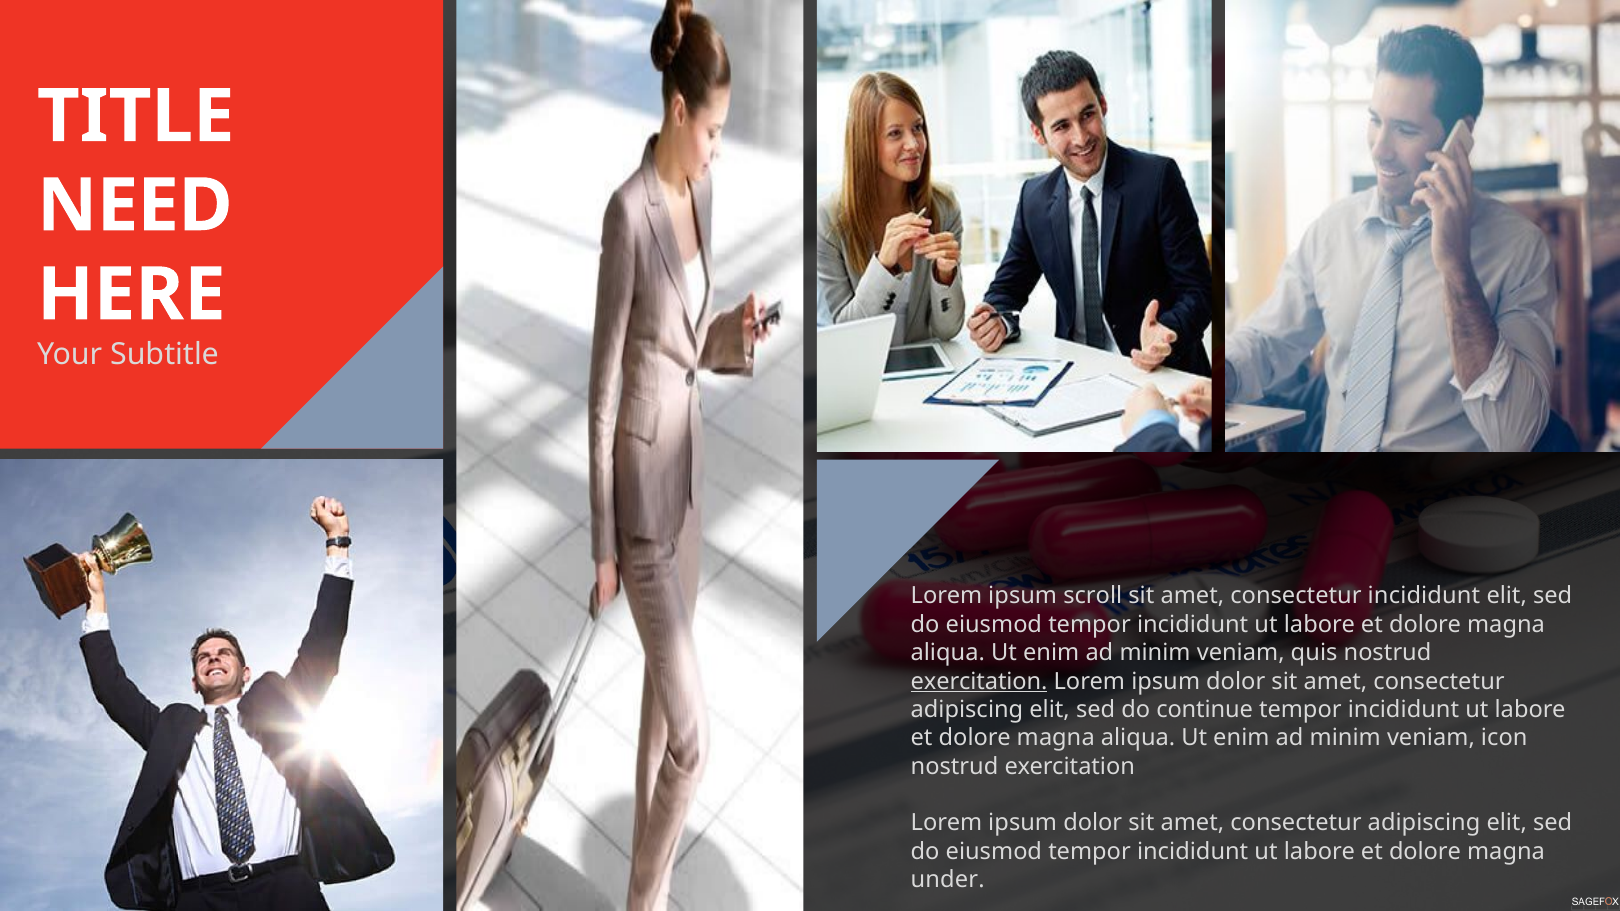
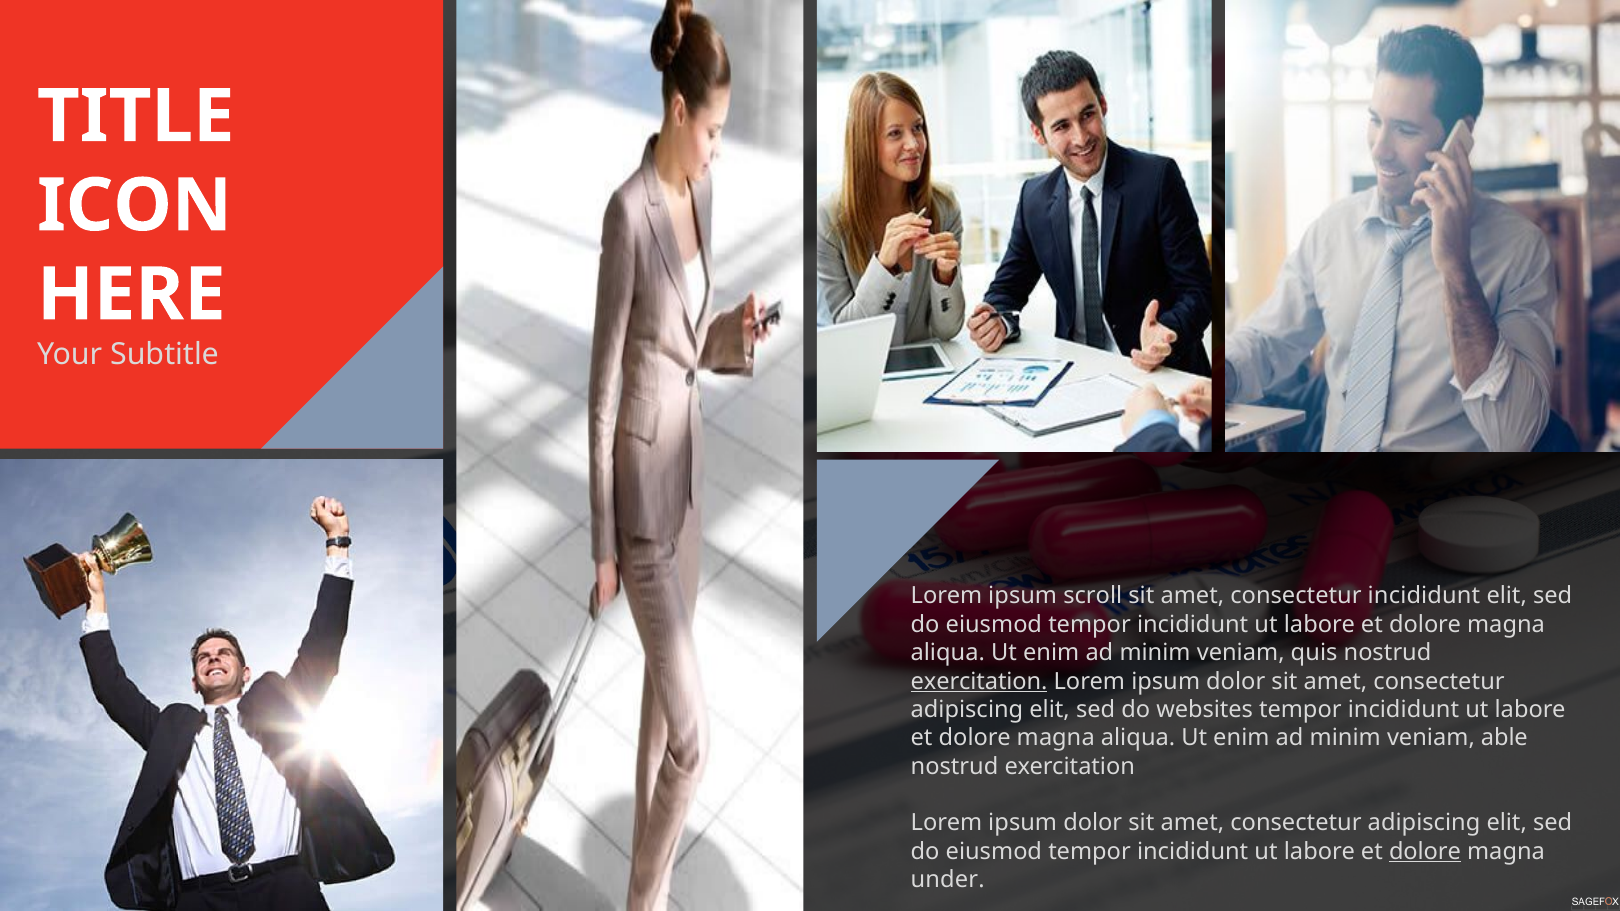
NEED: NEED -> ICON (135, 206)
continue: continue -> websites (1205, 710)
icon: icon -> able (1504, 738)
dolore underline: none -> present (1425, 852)
